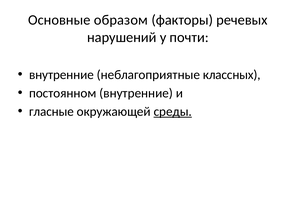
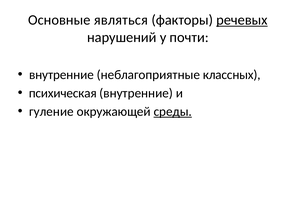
образом: образом -> являться (121, 20)
речевых underline: none -> present (242, 20)
постоянном: постоянном -> психическая (63, 93)
гласные: гласные -> гуление (51, 112)
